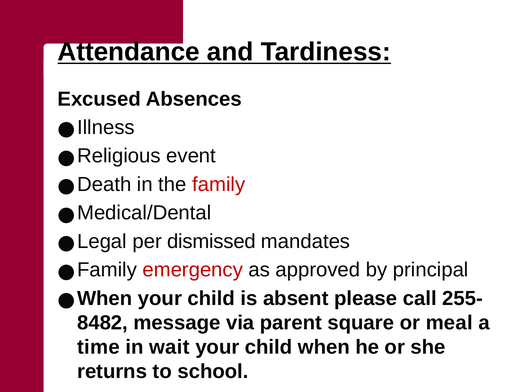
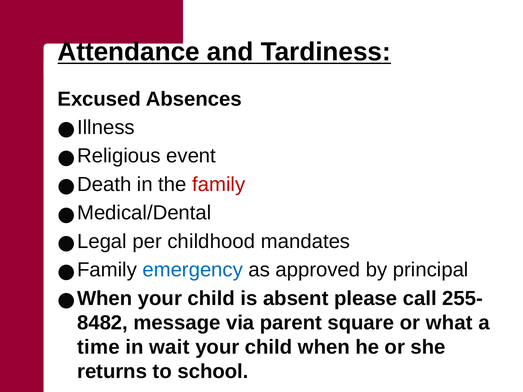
dismissed: dismissed -> childhood (211, 242)
emergency colour: red -> blue (193, 270)
meal: meal -> what (449, 323)
